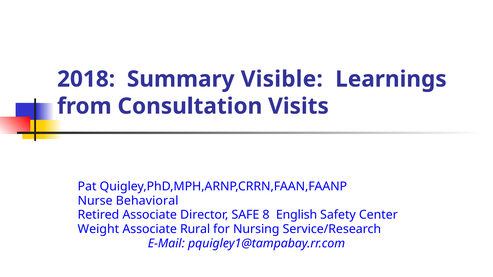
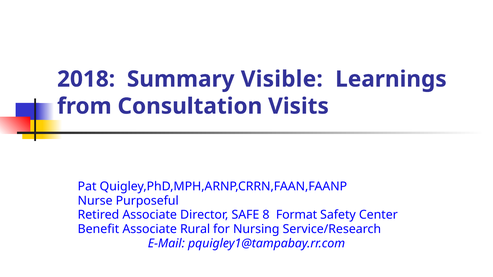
Behavioral: Behavioral -> Purposeful (147, 201)
English: English -> Format (297, 215)
Weight: Weight -> Benefit (98, 229)
